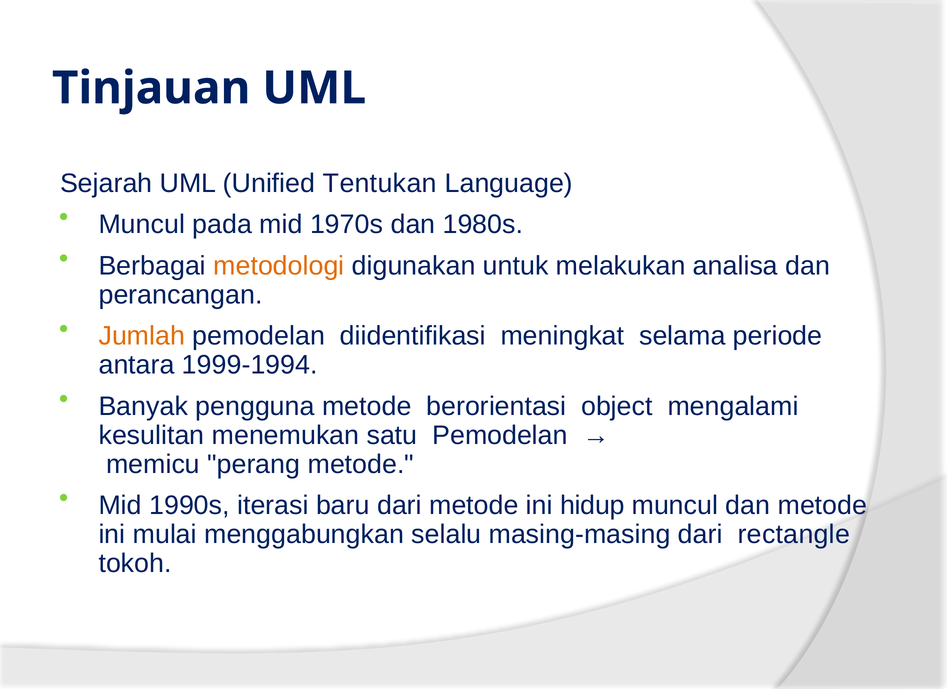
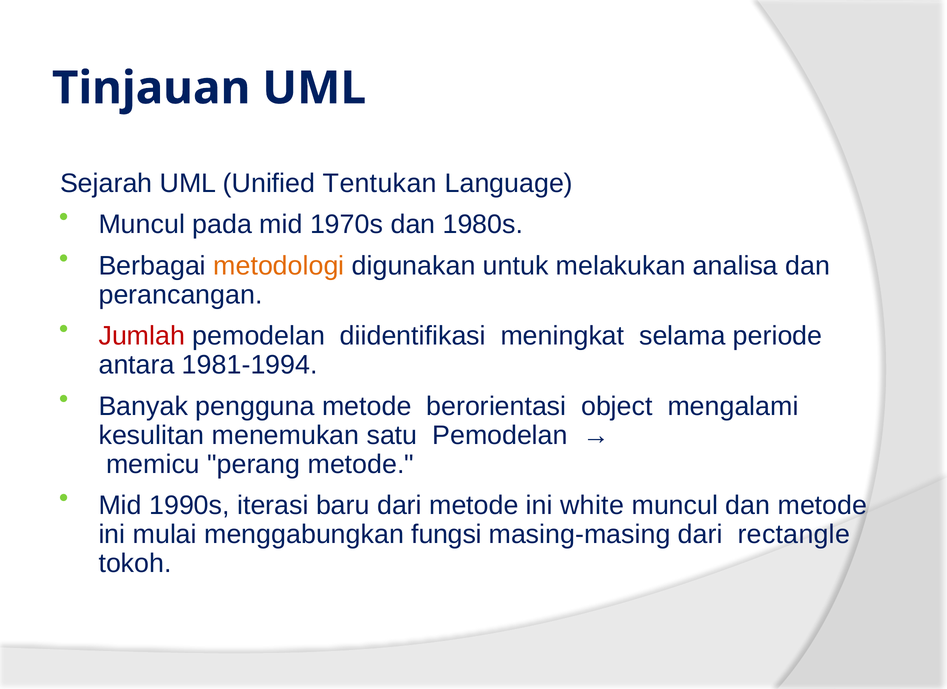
Jumlah colour: orange -> red (142, 336)
1999-1994: 1999-1994 -> 1981-1994 (250, 365)
hidup: hidup -> white (592, 506)
selalu: selalu -> fungsi (447, 535)
